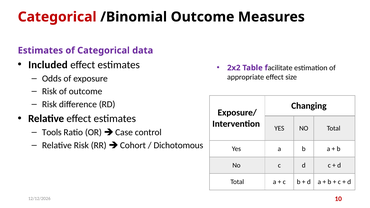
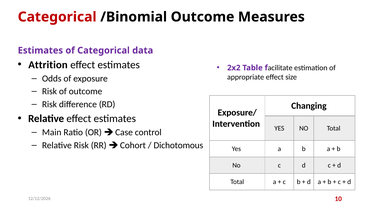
Included: Included -> Attrition (48, 65)
Tools: Tools -> Main (52, 133)
